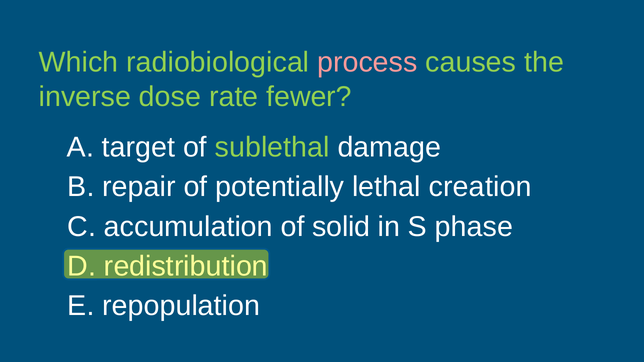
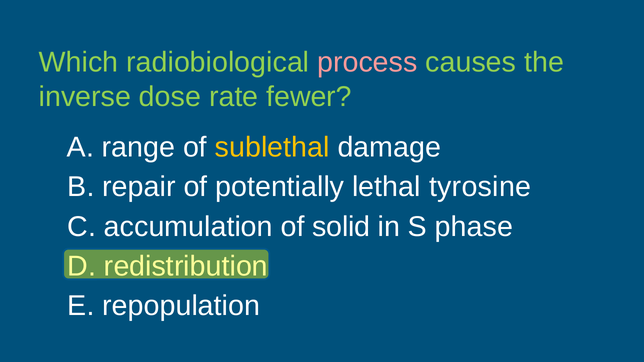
target: target -> range (139, 147)
sublethal colour: light green -> yellow (272, 147)
creation: creation -> tyrosine (480, 187)
